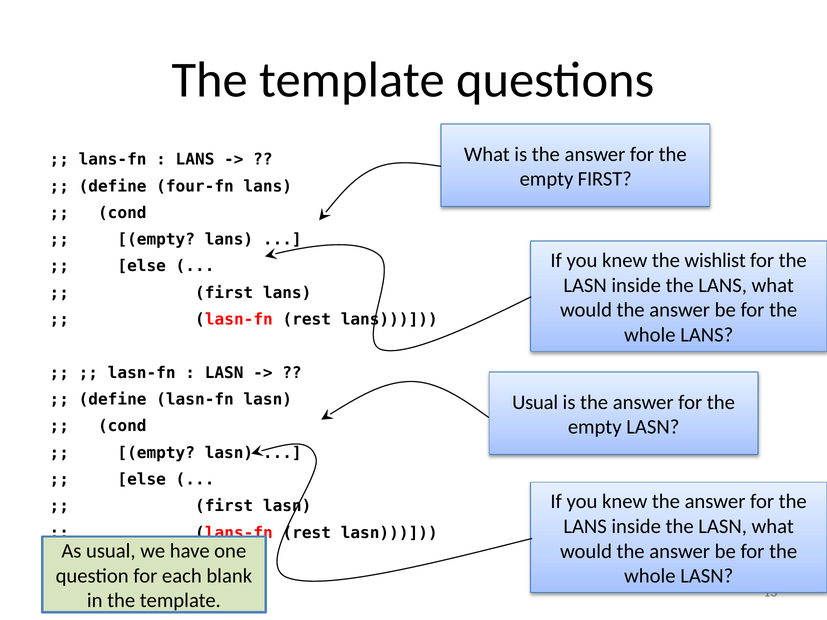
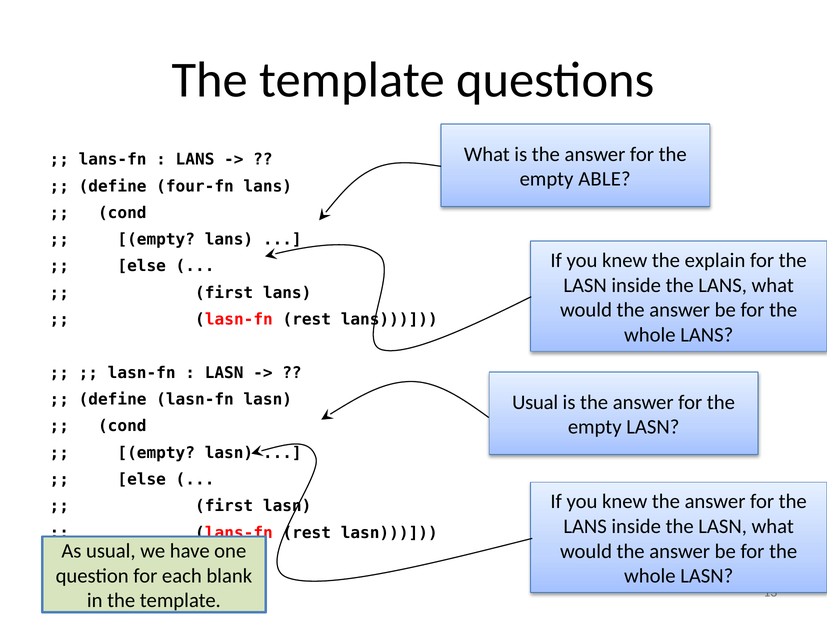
empty FIRST: FIRST -> ABLE (605, 179)
wishlist: wishlist -> explain (715, 261)
